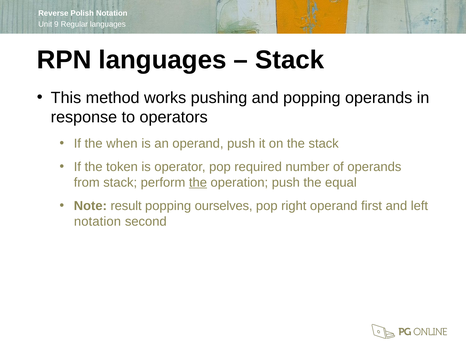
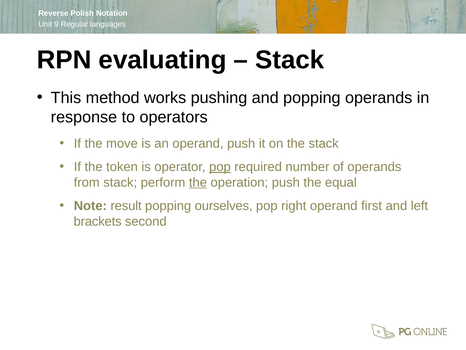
RPN languages: languages -> evaluating (163, 60)
when: when -> move (122, 143)
pop underline: none -> present (220, 167)
notation: notation -> brackets (98, 221)
